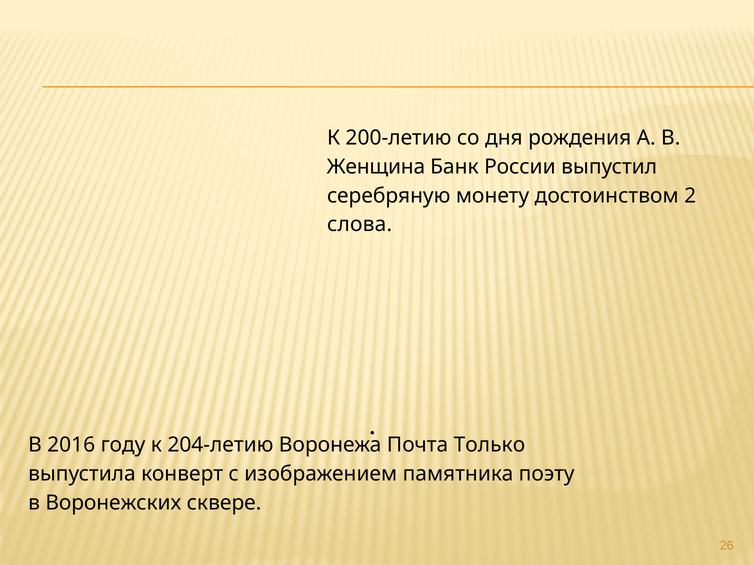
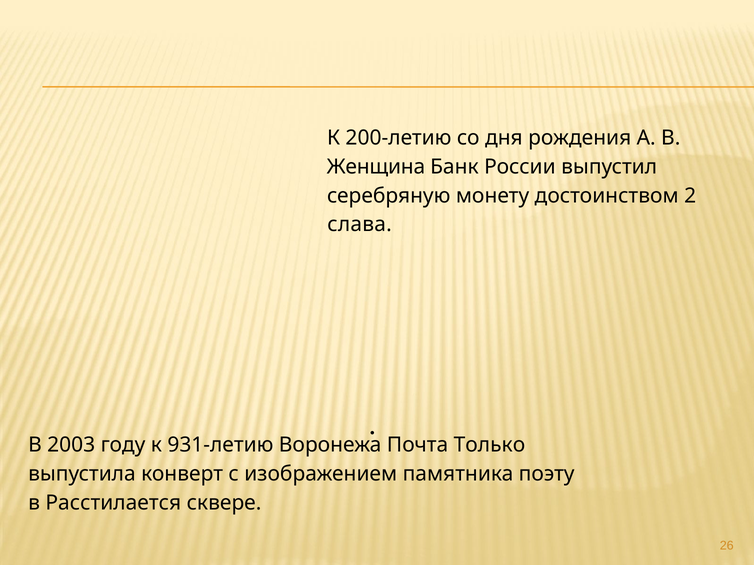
слова: слова -> слава (360, 225)
2016: 2016 -> 2003 (71, 445)
204-летию: 204-летию -> 931-летию (220, 445)
Воронежских: Воронежских -> Расстилается (113, 503)
